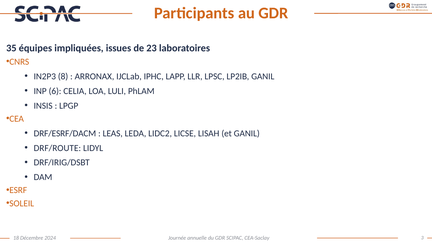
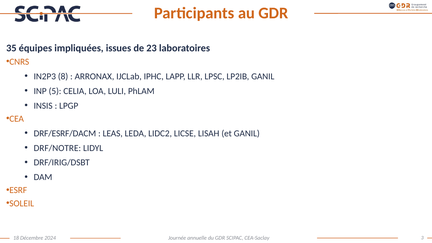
6: 6 -> 5 (55, 91)
DRF/ROUTE: DRF/ROUTE -> DRF/NOTRE (57, 148)
